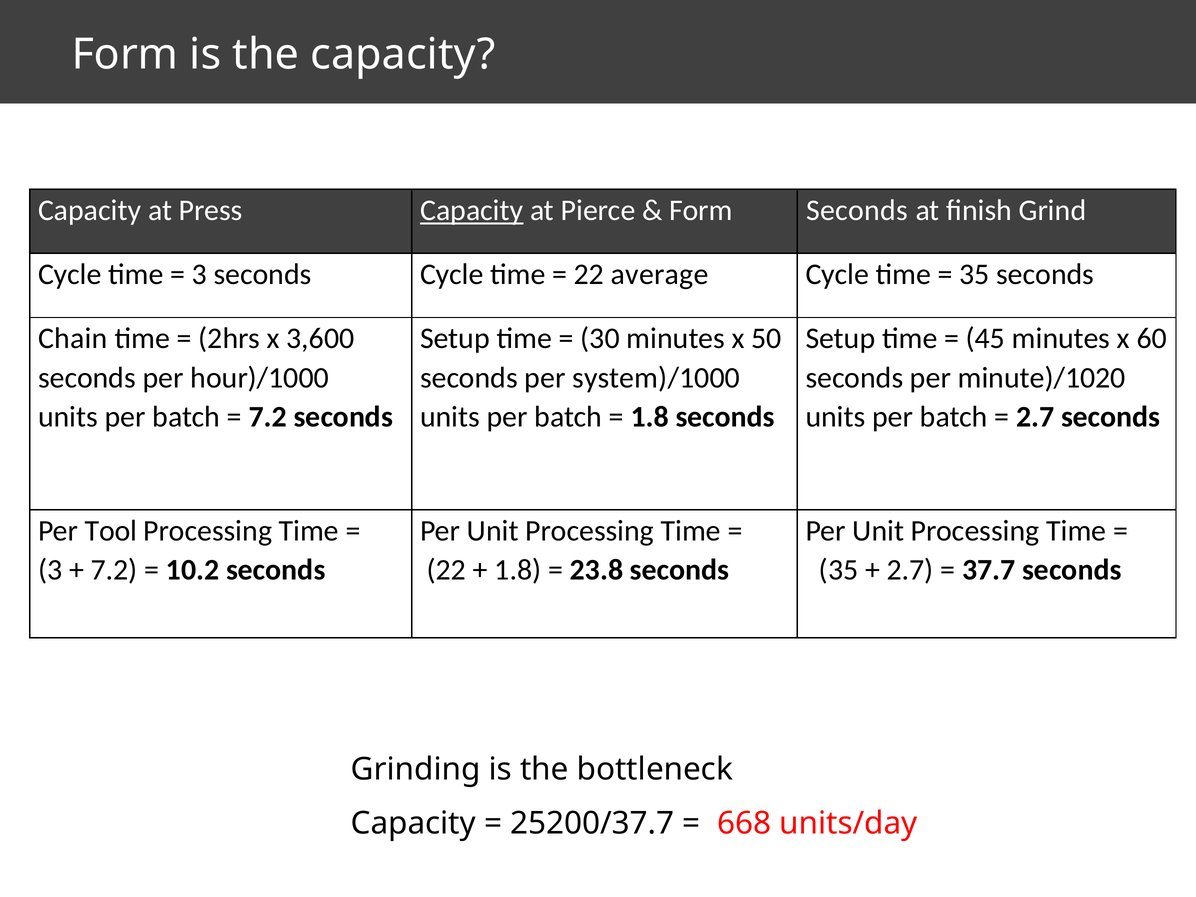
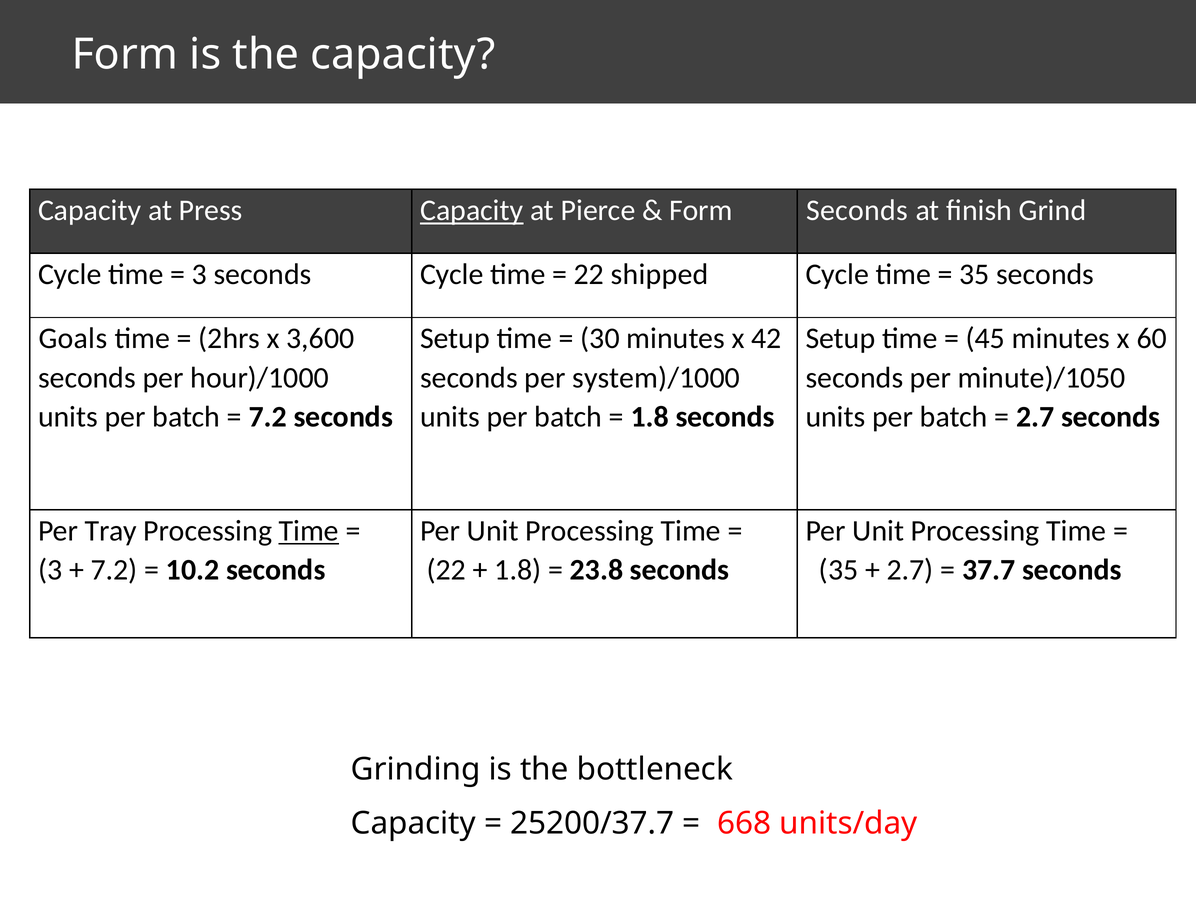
average: average -> shipped (660, 275)
Chain: Chain -> Goals (73, 339)
50: 50 -> 42 (766, 339)
minute)/1020: minute)/1020 -> minute)/1050 (1042, 378)
Tool: Tool -> Tray (111, 531)
Time underline: none -> present (309, 531)
